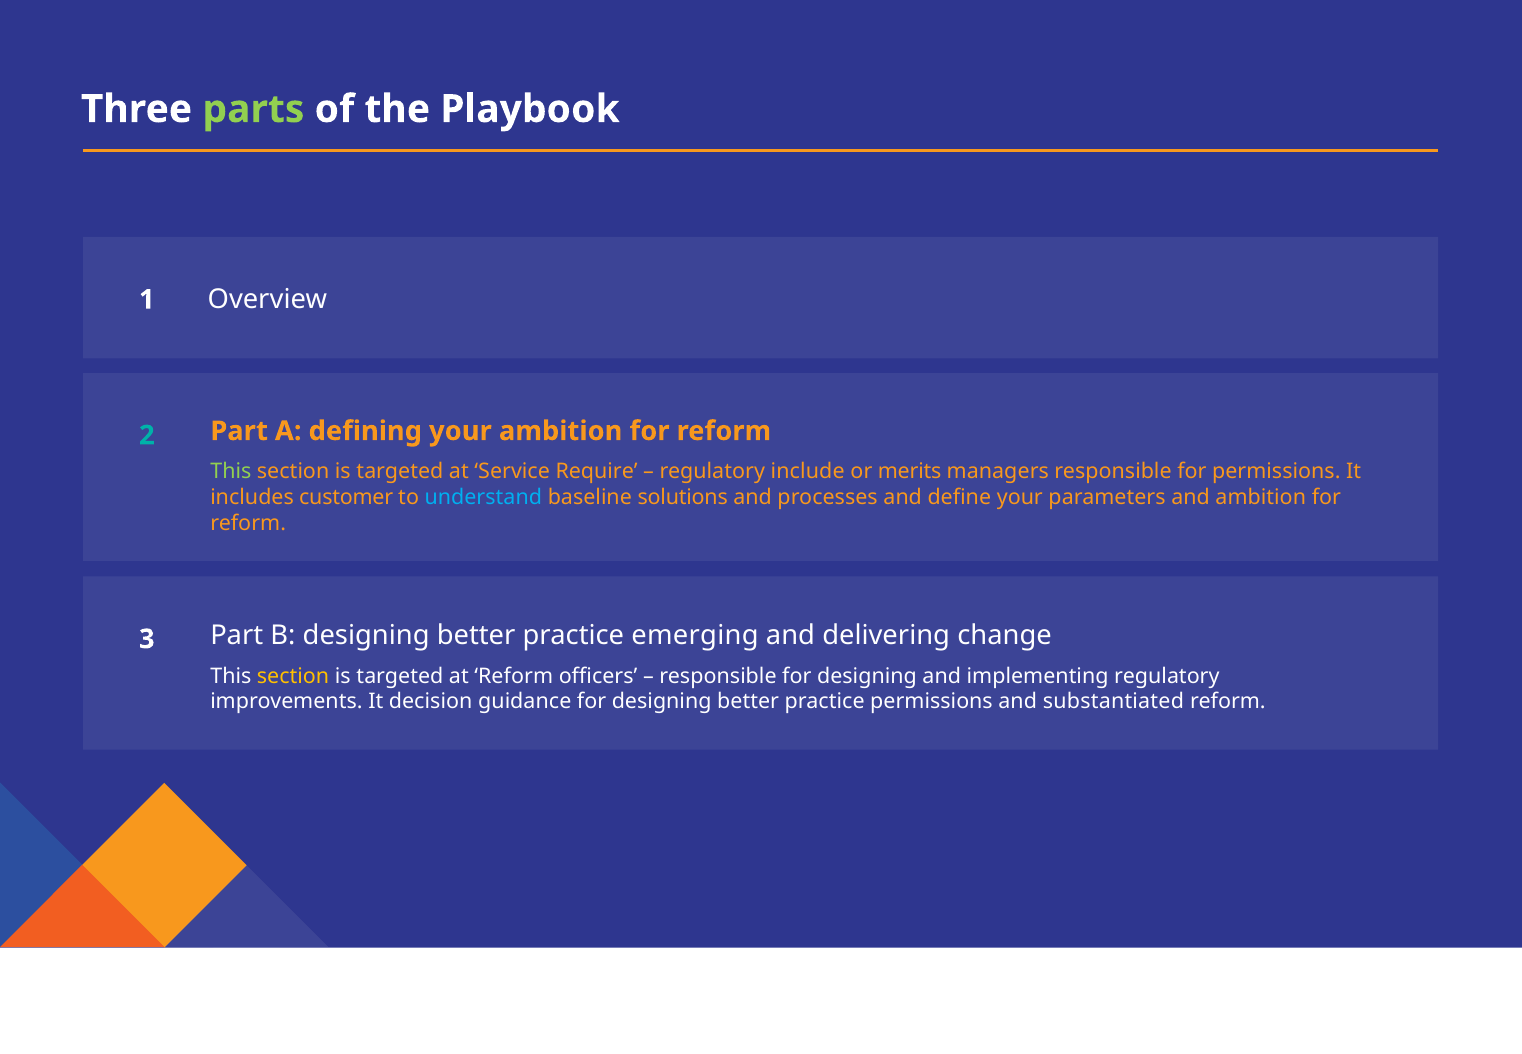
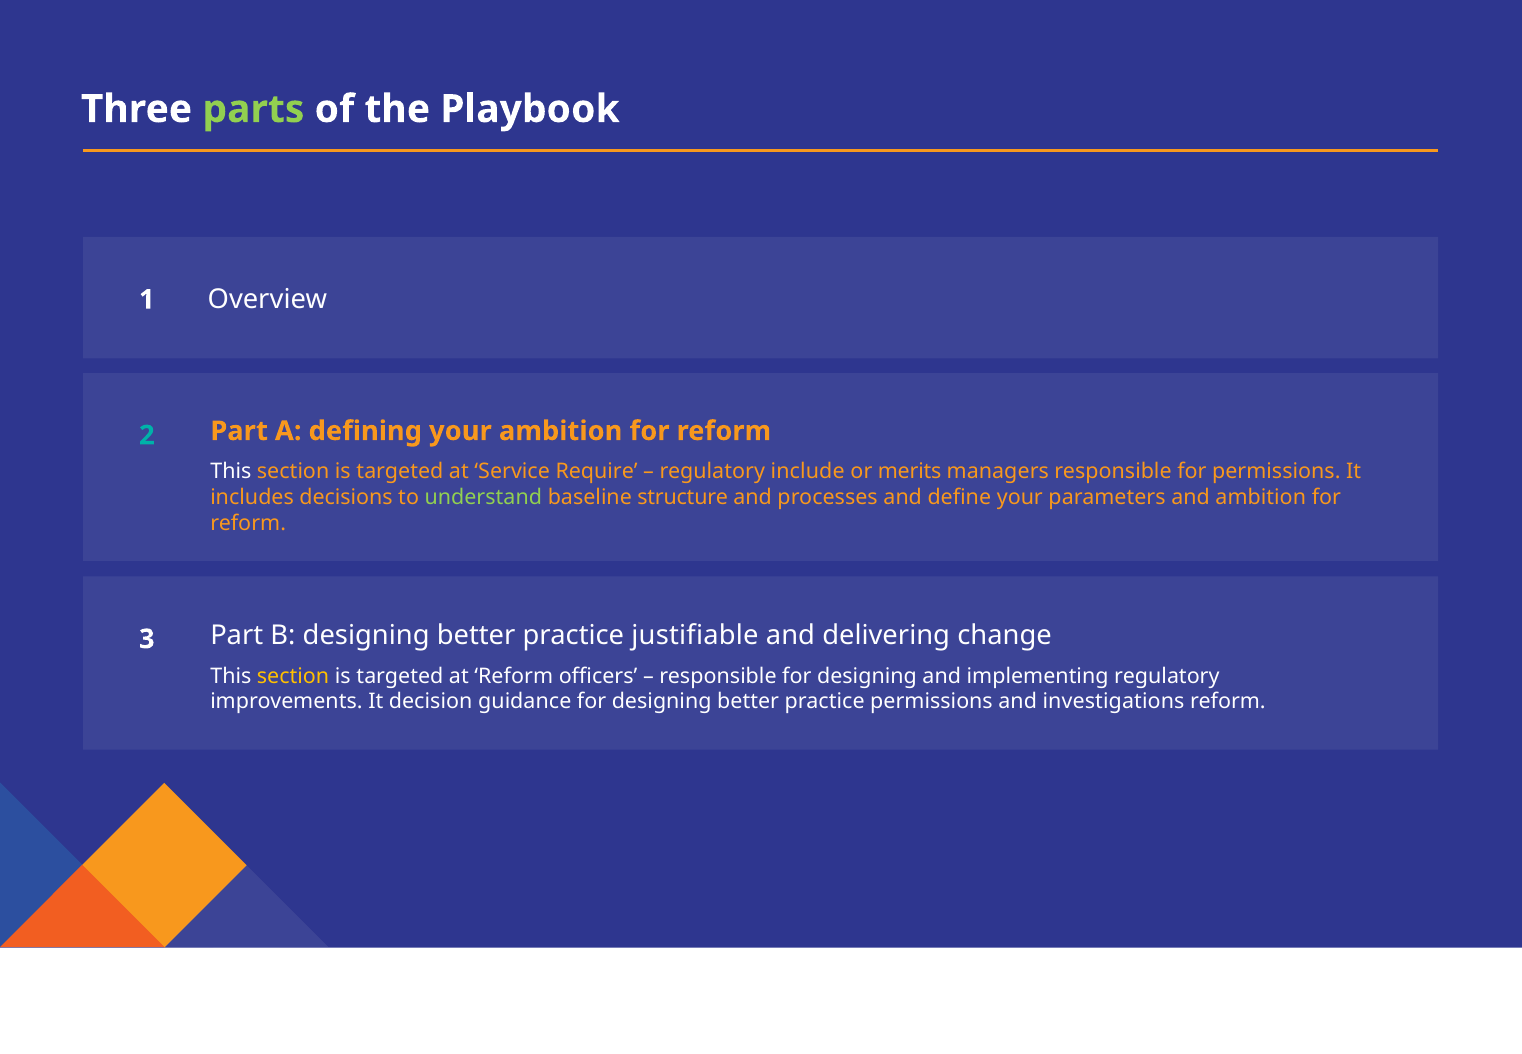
This colour: light green -> white (231, 472)
customer: customer -> decisions (346, 497)
understand colour: light blue -> light green (483, 497)
solutions: solutions -> structure (683, 497)
emerging: emerging -> justifiable (695, 635)
substantiated: substantiated -> investigations (1114, 702)
